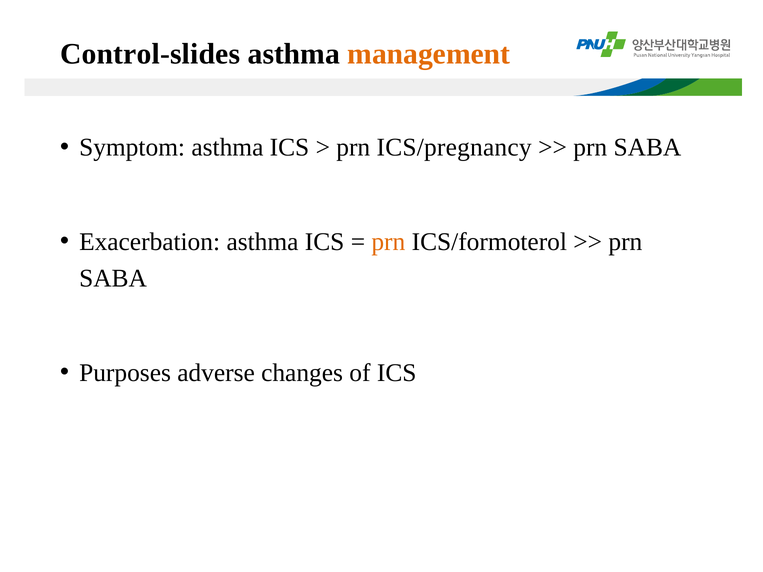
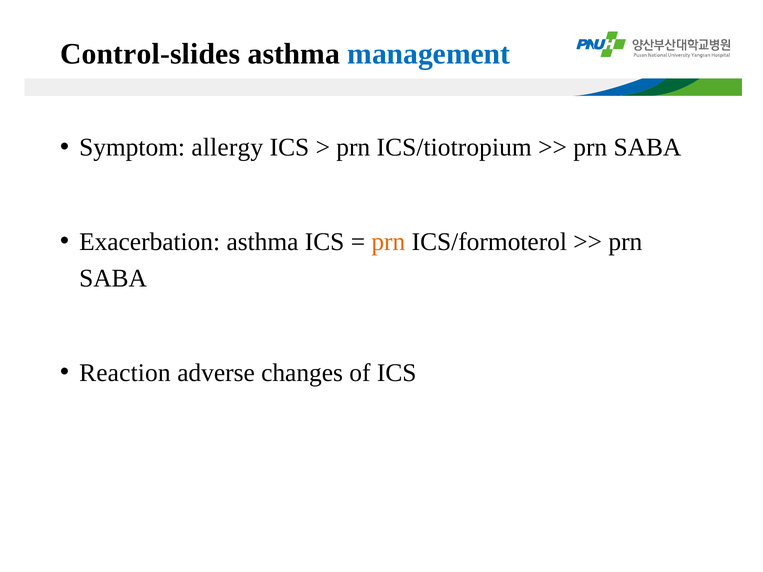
management colour: orange -> blue (429, 54)
Symptom asthma: asthma -> allergy (227, 148)
ICS/pregnancy: ICS/pregnancy -> ICS/tiotropium (454, 148)
Purposes: Purposes -> Reaction (125, 373)
